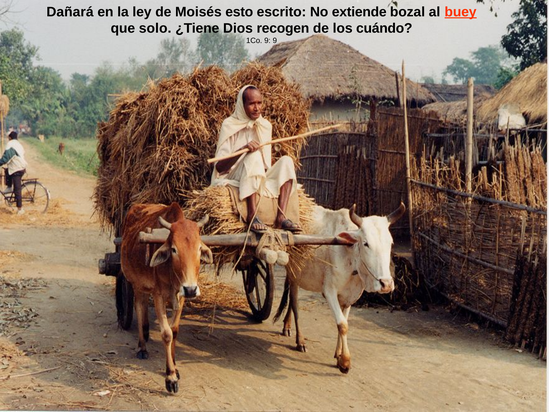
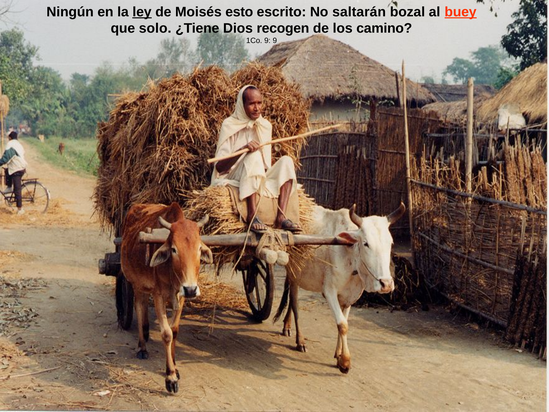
Dañará: Dañará -> Ningún (70, 12)
ley underline: none -> present (142, 12)
extiende: extiende -> saltarán (359, 12)
cuándo: cuándo -> camino (384, 28)
